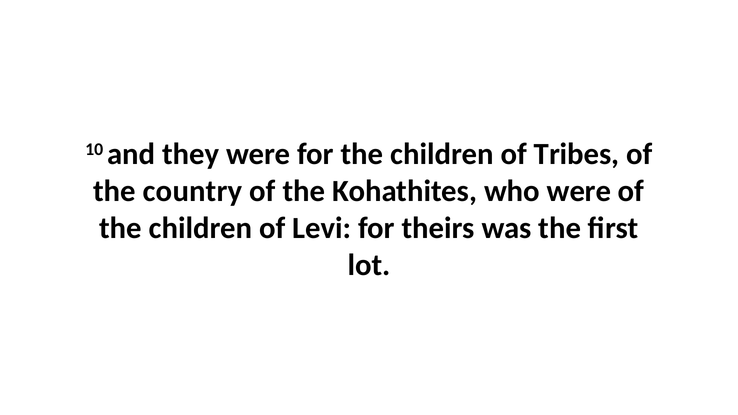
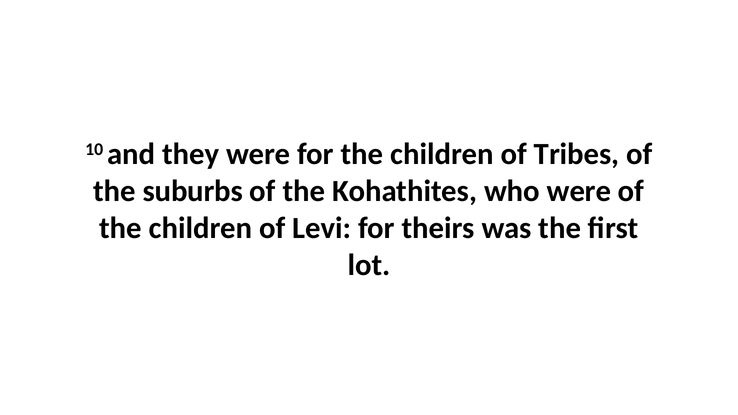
country: country -> suburbs (193, 191)
